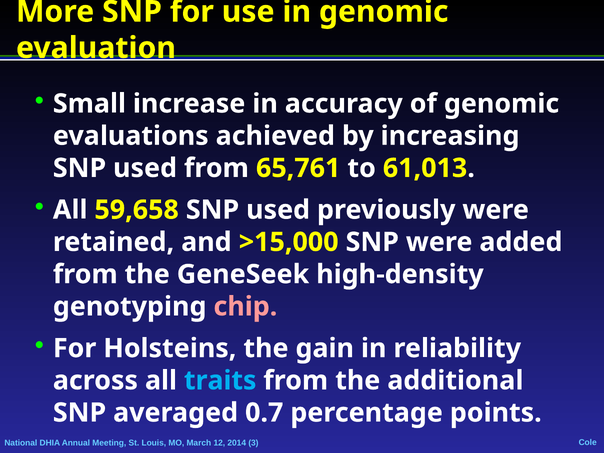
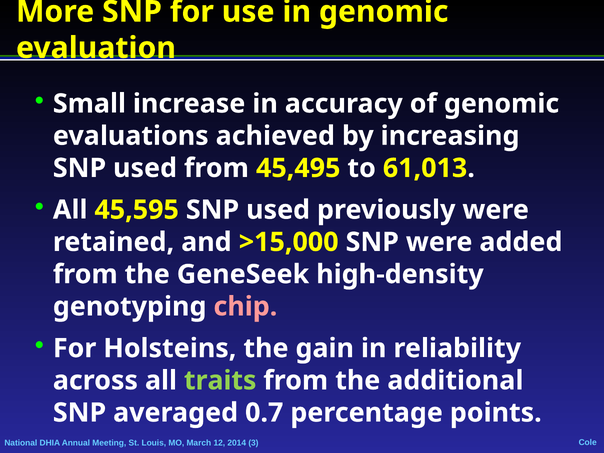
65,761: 65,761 -> 45,495 (298, 168)
59,658: 59,658 -> 45,595 (137, 210)
traits colour: light blue -> light green (220, 381)
